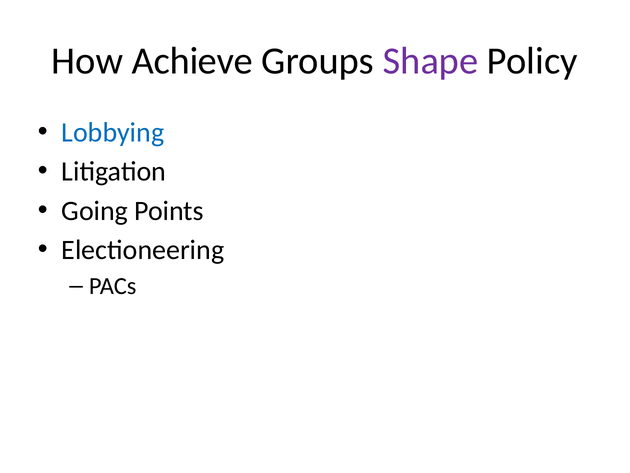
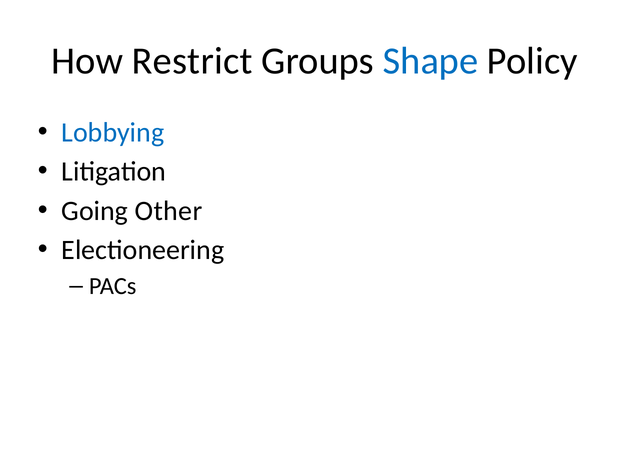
Achieve: Achieve -> Restrict (192, 61)
Shape colour: purple -> blue (430, 61)
Points: Points -> Other (169, 211)
